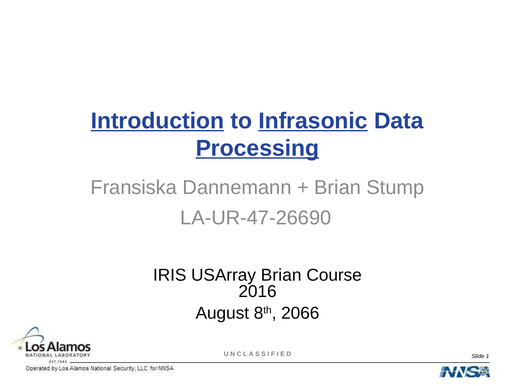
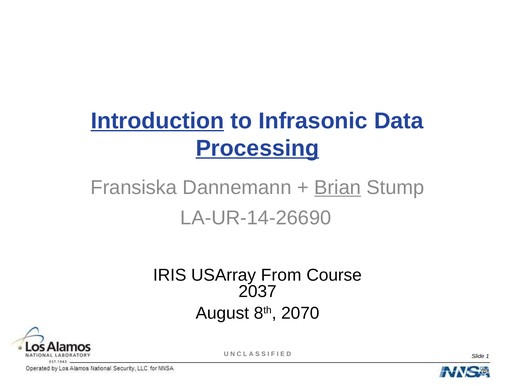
Infrasonic underline: present -> none (313, 121)
Brian underline: none -> present (338, 188)
LA-UR-47-26690: LA-UR-47-26690 -> LA-UR-14-26690 (256, 218)
USArray Brian: Brian -> From (281, 275)
2016: 2016 -> 2037 (258, 292)
2066: 2066 -> 2070 (300, 313)
